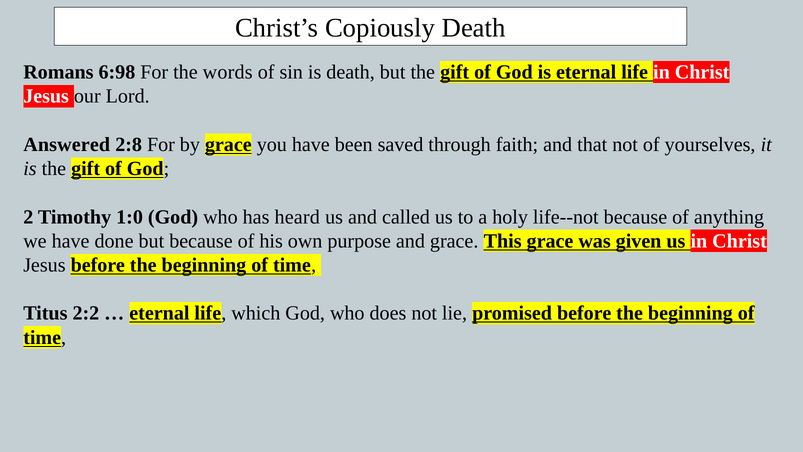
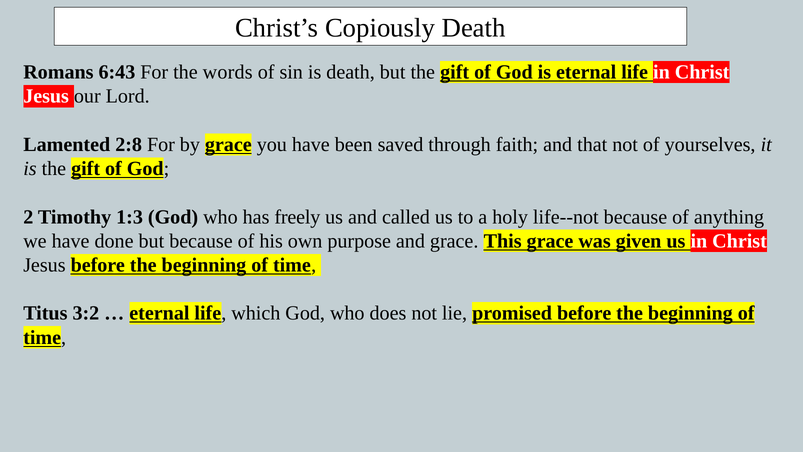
6:98: 6:98 -> 6:43 (117, 72)
Answered: Answered -> Lamented (67, 144)
1:0: 1:0 -> 1:3 (130, 217)
heard: heard -> freely (297, 217)
2:2: 2:2 -> 3:2 (86, 313)
